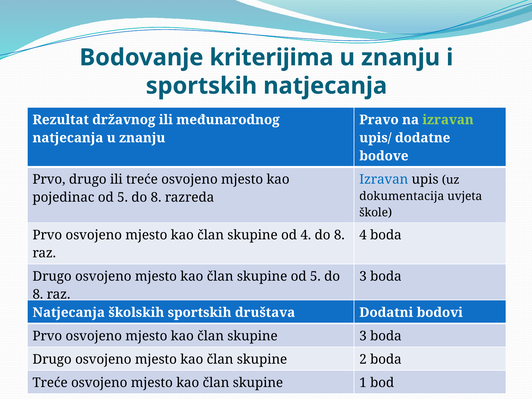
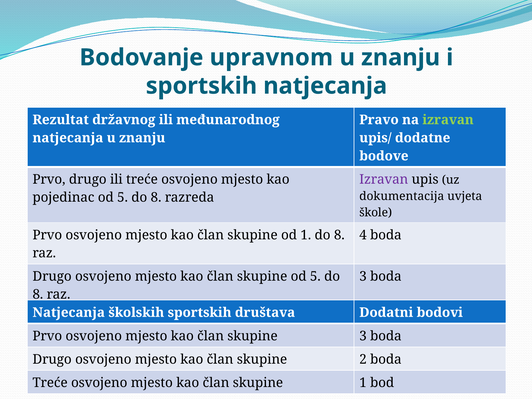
kriterijima: kriterijima -> upravnom (271, 57)
Izravan colour: blue -> purple (384, 179)
od 4: 4 -> 1 (306, 235)
